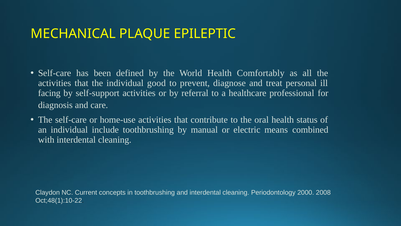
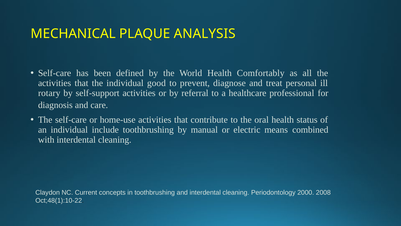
EPILEPTIC: EPILEPTIC -> ANALYSIS (205, 34)
facing: facing -> rotary (49, 93)
